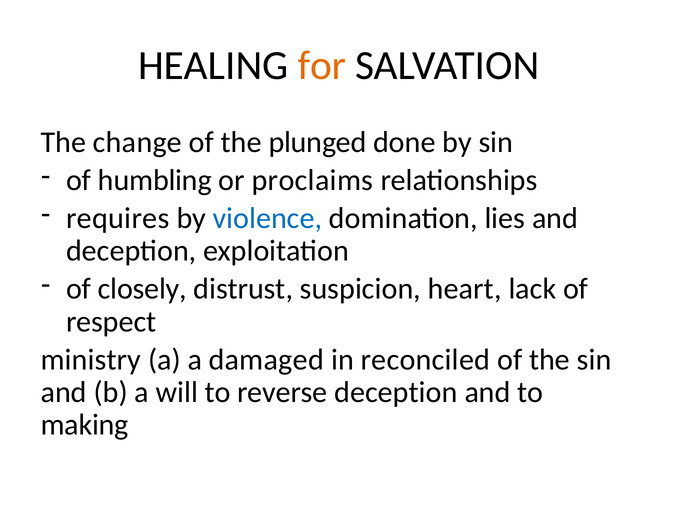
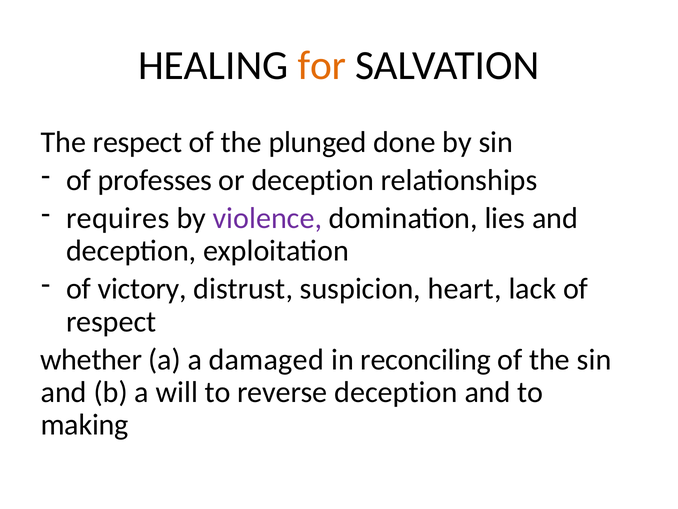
The change: change -> respect (138, 142)
humbling: humbling -> professes (155, 180)
or proclaims: proclaims -> deception (313, 180)
violence colour: blue -> purple (267, 218)
closely: closely -> victory (142, 289)
ministry: ministry -> whether (91, 359)
reconciled: reconciled -> reconciling (426, 359)
